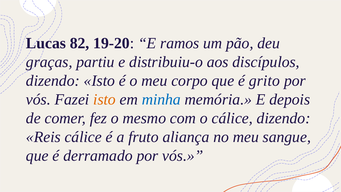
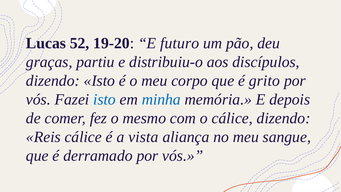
82: 82 -> 52 (80, 43)
ramos: ramos -> futuro (180, 43)
isto colour: orange -> blue (104, 99)
fruto: fruto -> vista (143, 137)
